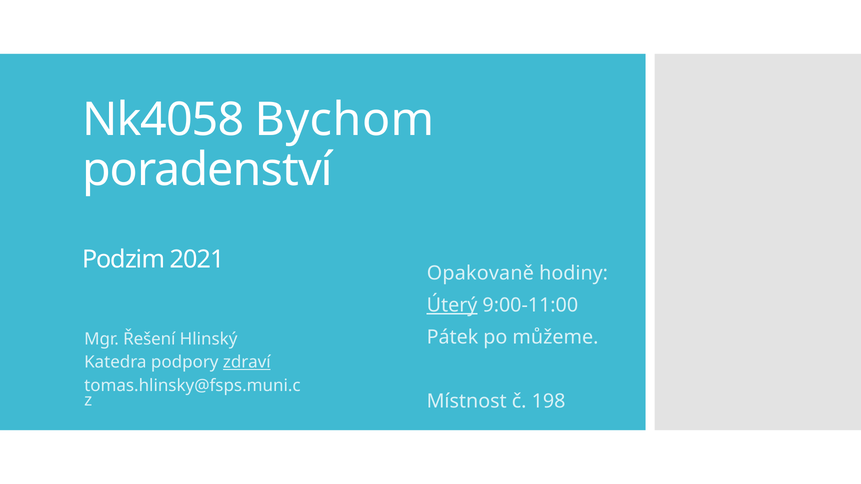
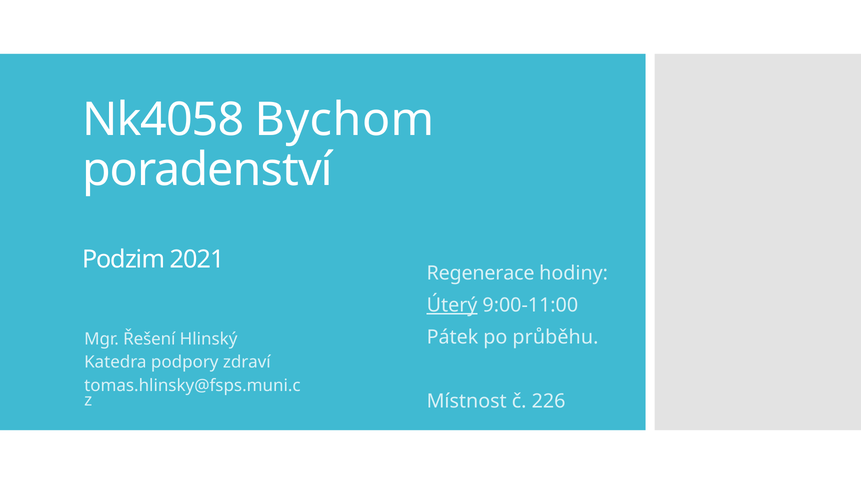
Opakovaně: Opakovaně -> Regenerace (481, 273)
můžeme: můžeme -> průběhu (555, 338)
zdraví underline: present -> none (247, 363)
198: 198 -> 226 (549, 402)
